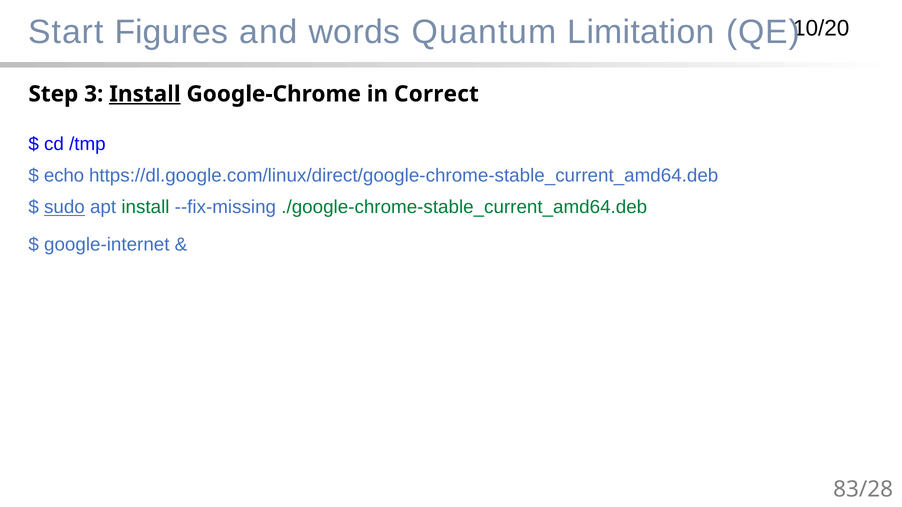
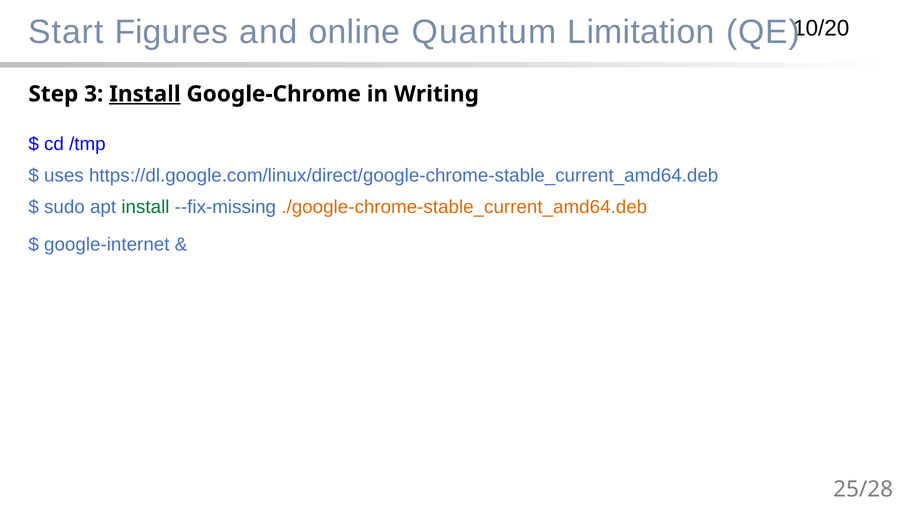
words: words -> online (354, 32)
Correct: Correct -> Writing (436, 94)
echo: echo -> uses (64, 176)
sudo underline: present -> none (64, 207)
./google-chrome-stable_current_amd64.deb colour: green -> orange (464, 207)
83/28: 83/28 -> 25/28 (863, 490)
